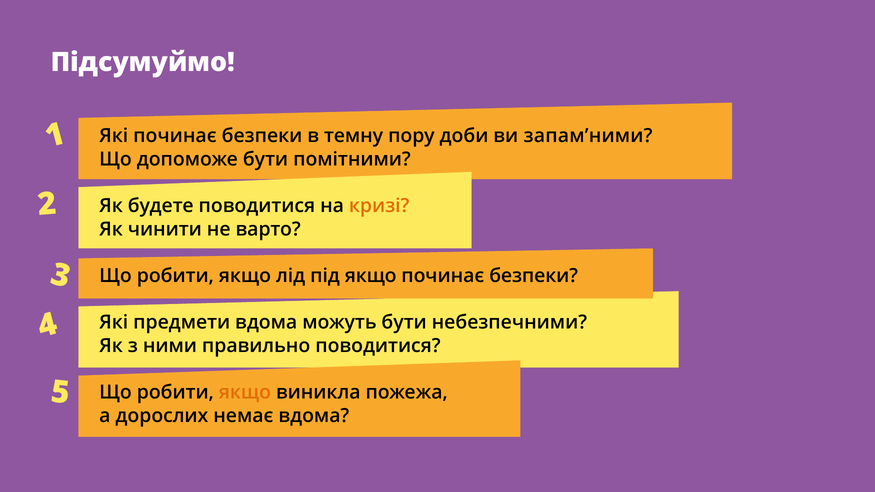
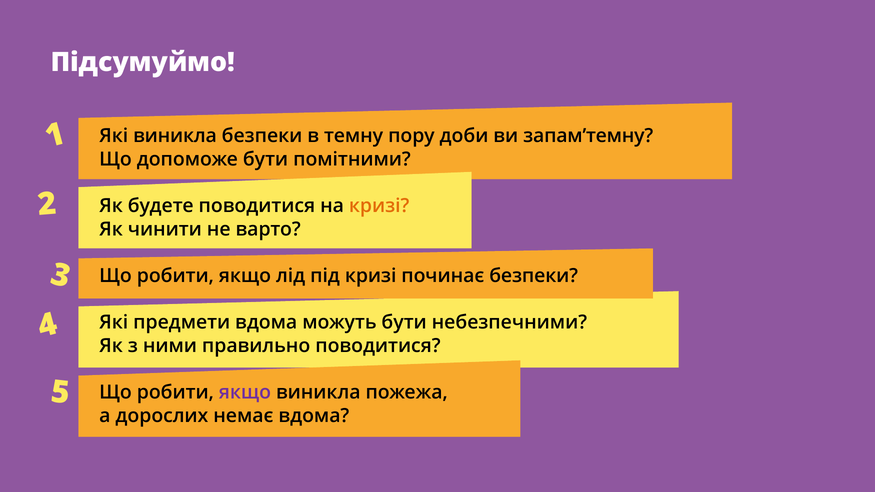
Які починає: починає -> виникла (175, 136)
запам’ними: запам’ними -> запам’темну (588, 136)
під якщо: якщо -> кризі (371, 276)
якщо colour: orange -> purple (245, 393)
